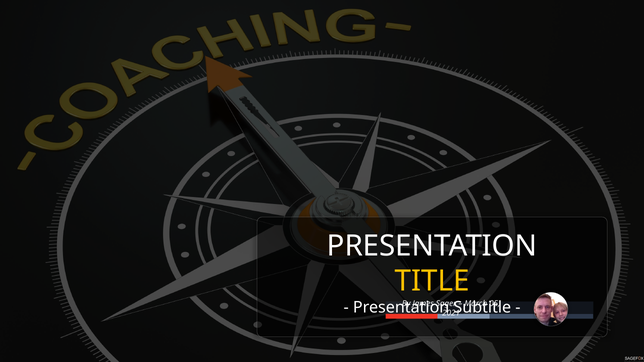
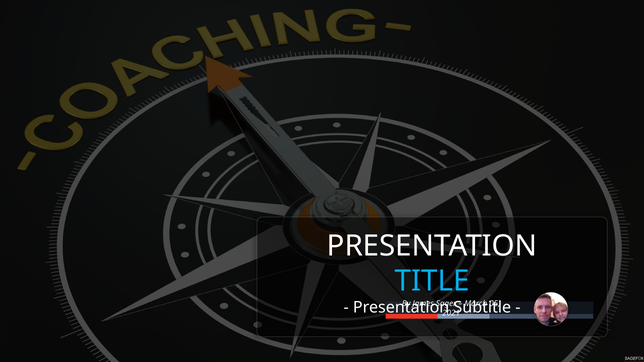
TITLE colour: yellow -> light blue (432, 281)
